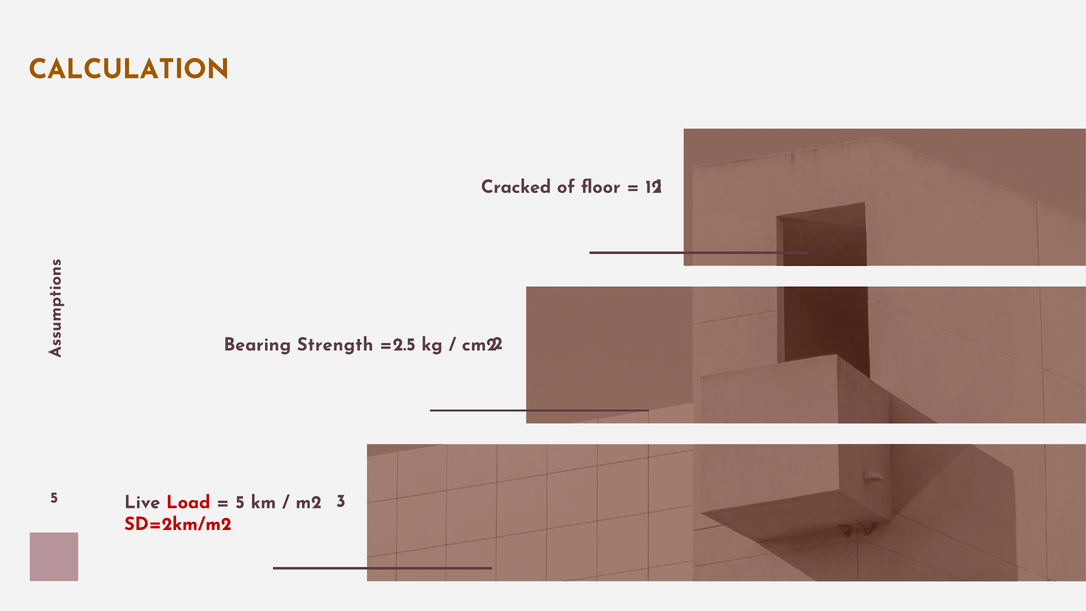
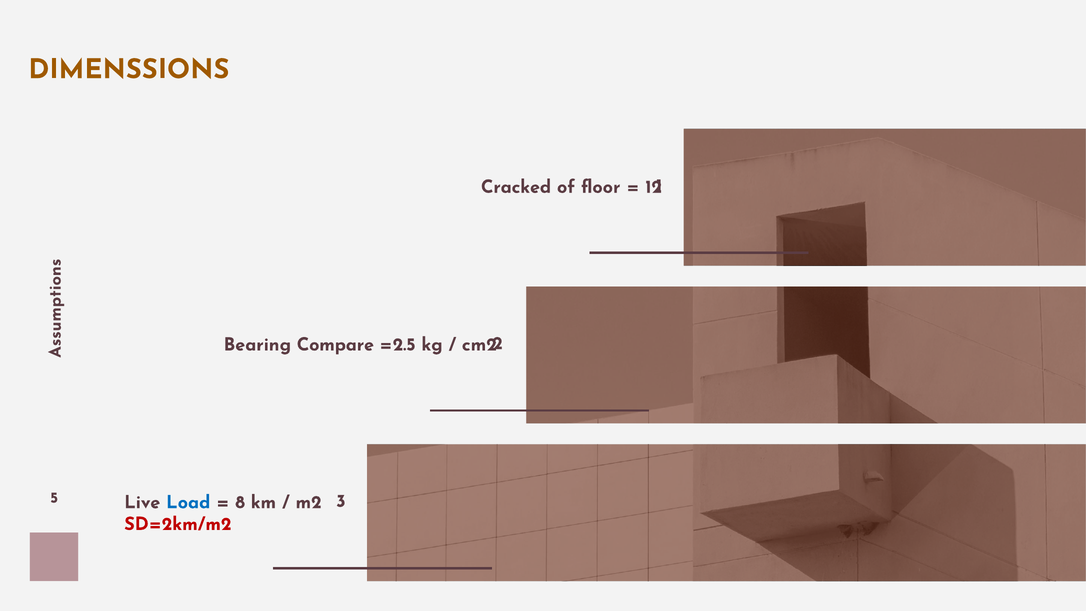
CALCULATION: CALCULATION -> DIMENSSIONS (129, 69)
Strength: Strength -> Compare (335, 344)
Load colour: red -> blue (188, 502)
5: 5 -> 8 (240, 502)
